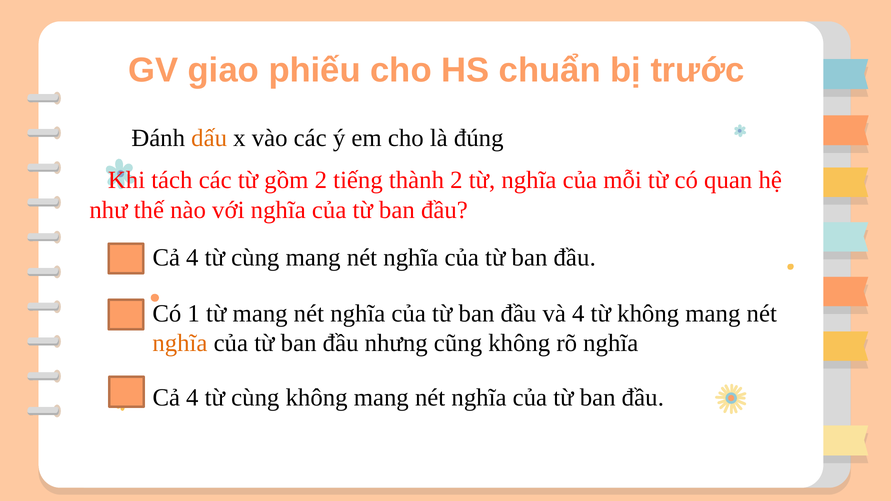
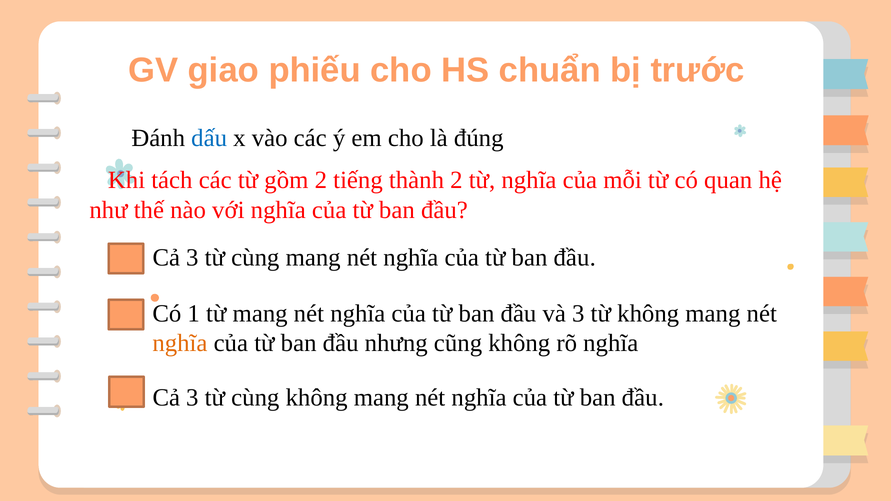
dấu colour: orange -> blue (209, 138)
4: 4 -> 3 (192, 258)
và 4: 4 -> 3 (578, 314)
4: 4 -> 3 (192, 398)
